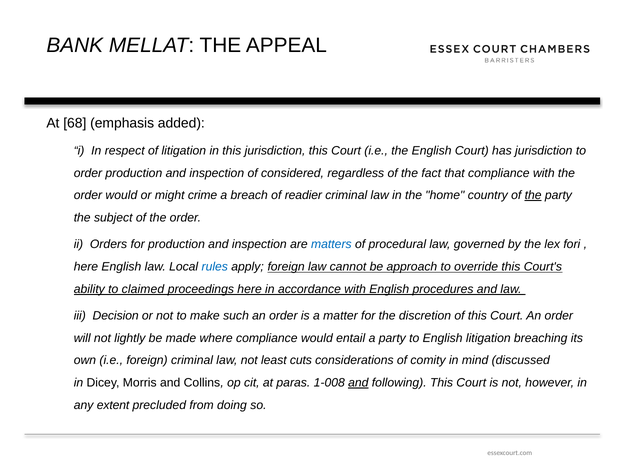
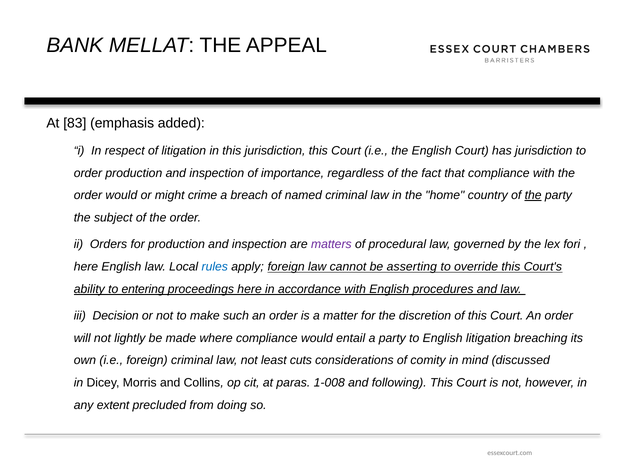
68: 68 -> 83 (75, 123)
considered: considered -> importance (293, 173)
readier: readier -> named (303, 195)
matters colour: blue -> purple (331, 244)
approach: approach -> asserting (412, 267)
claimed: claimed -> entering (143, 289)
and underline: present -> none (358, 383)
